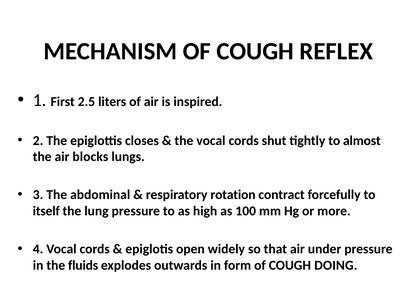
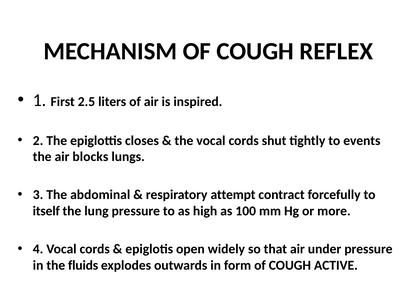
almost: almost -> events (362, 140)
rotation: rotation -> attempt (233, 194)
DOING: DOING -> ACTIVE (336, 265)
